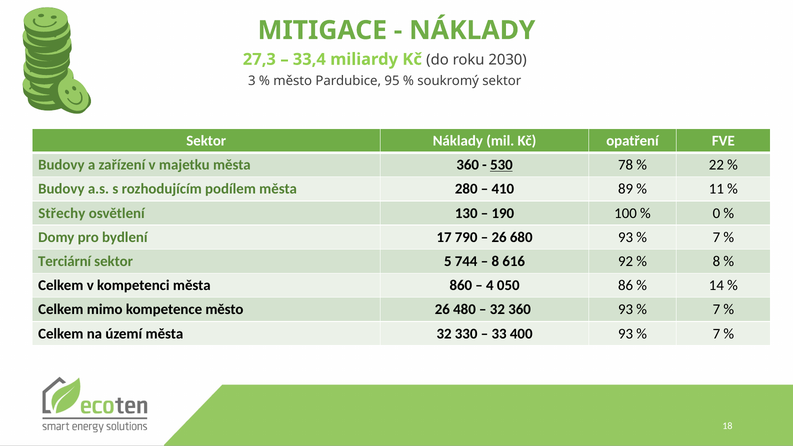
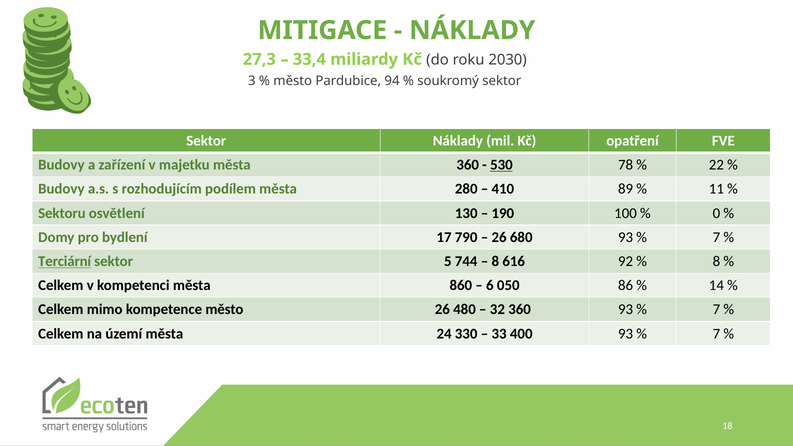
95: 95 -> 94 (392, 81)
Střechy: Střechy -> Sektoru (62, 213)
Terciární underline: none -> present (65, 261)
4: 4 -> 6 (490, 286)
města 32: 32 -> 24 (444, 334)
